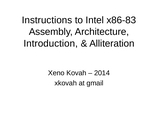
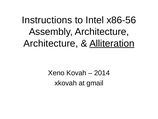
x86-83: x86-83 -> x86-56 (121, 20)
Introduction: Introduction -> Architecture (51, 43)
Alliteration underline: none -> present (112, 43)
